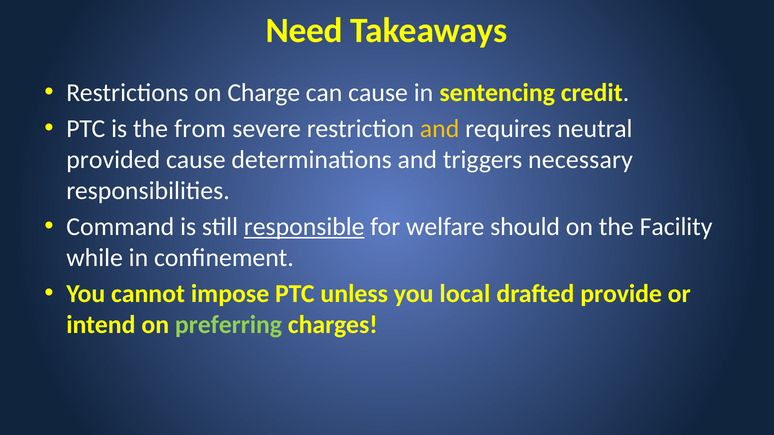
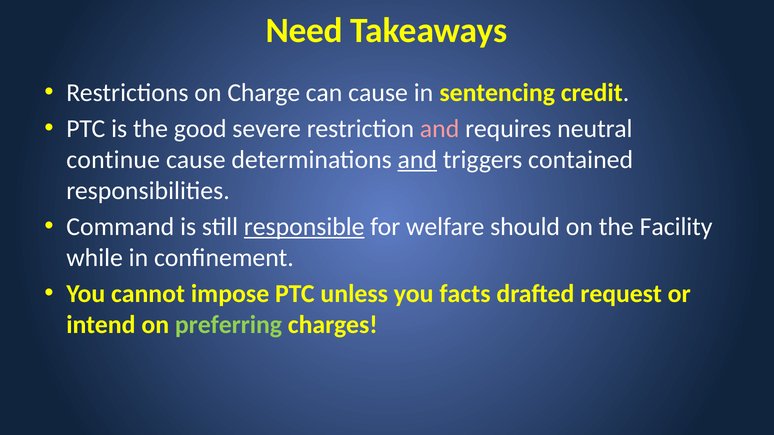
from: from -> good (200, 129)
and colour: yellow -> pink (440, 129)
provided: provided -> continue (113, 160)
and underline: none -> present (417, 160)
necessary: necessary -> contained (581, 160)
local: local -> facts (465, 294)
provide: provide -> request (621, 294)
